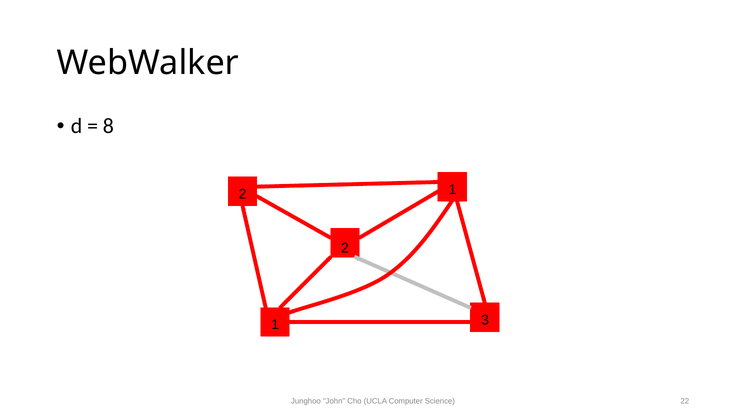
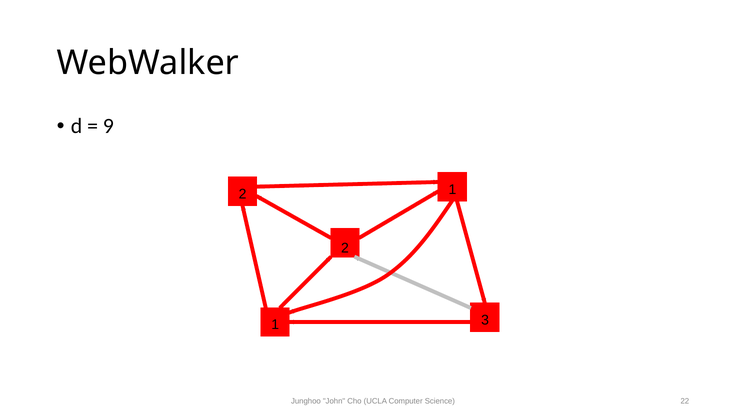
8: 8 -> 9 (108, 126)
